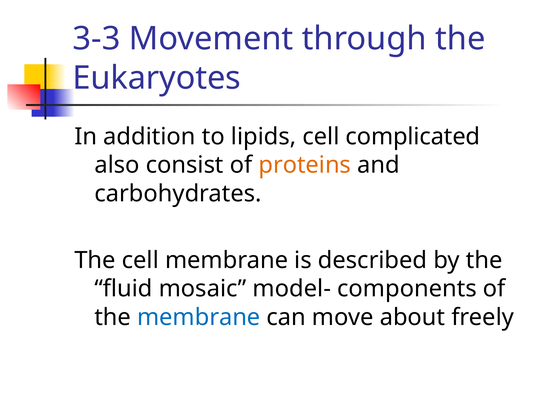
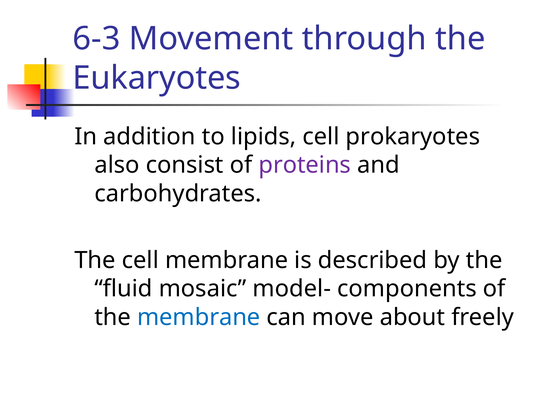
3-3: 3-3 -> 6-3 (96, 39)
complicated: complicated -> prokaryotes (413, 136)
proteins colour: orange -> purple (305, 165)
